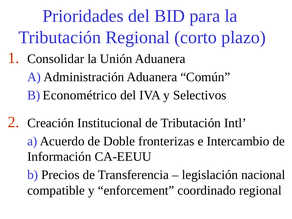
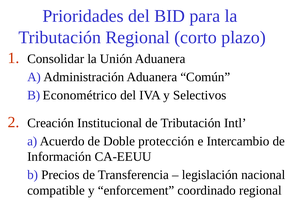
fronterizas: fronterizas -> protección (166, 141)
